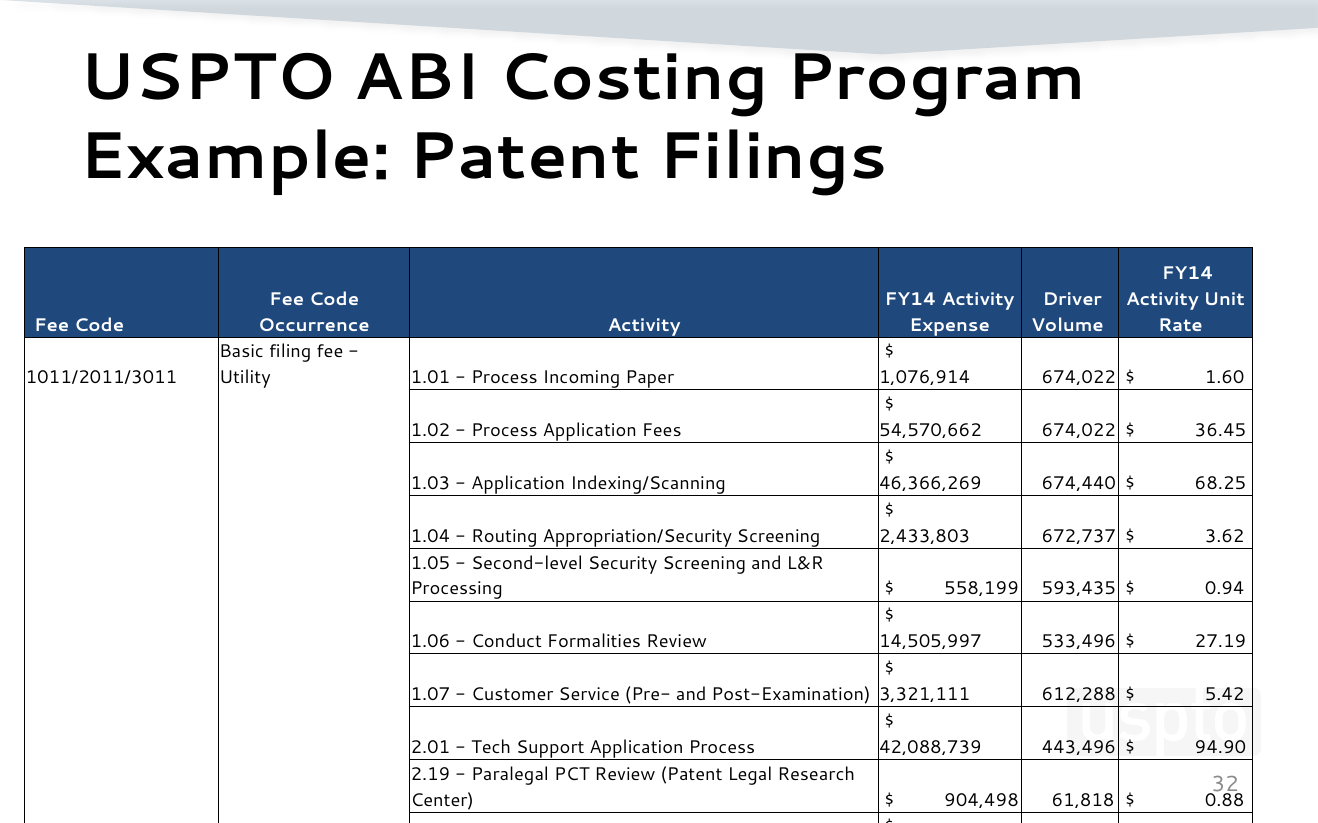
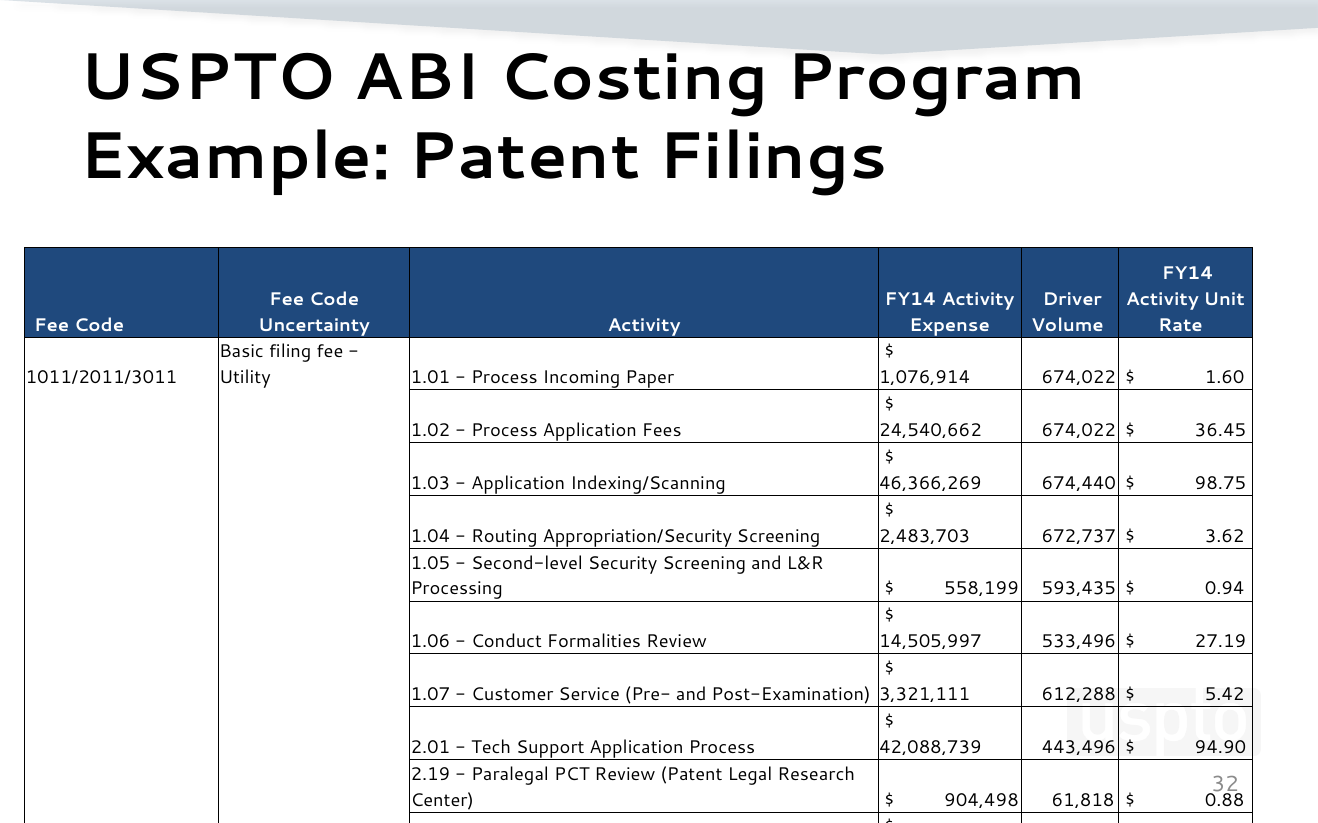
Occurrence: Occurrence -> Uncertainty (314, 325)
54,570,662: 54,570,662 -> 24,540,662 (930, 431)
68.25: 68.25 -> 98.75 (1221, 484)
2,433,803: 2,433,803 -> 2,483,703 (925, 537)
